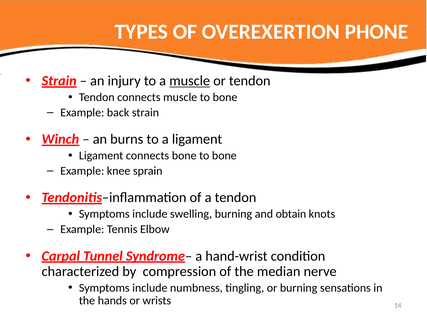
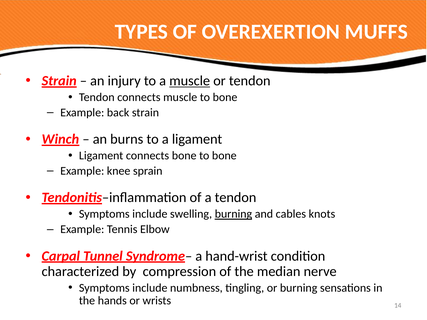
PHONE: PHONE -> MUFFS (376, 32)
burning underline: none -> present (233, 214)
obtain: obtain -> cables (291, 214)
